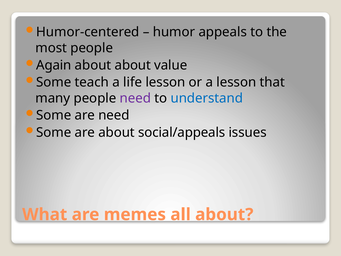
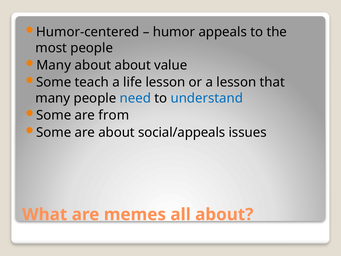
Again: Again -> Many (54, 65)
need colour: purple -> blue (135, 98)
are need: need -> from (114, 115)
